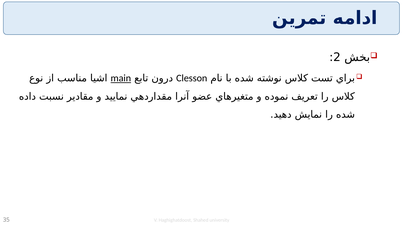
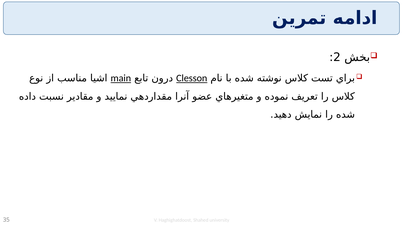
Clesson underline: none -> present (192, 78)
